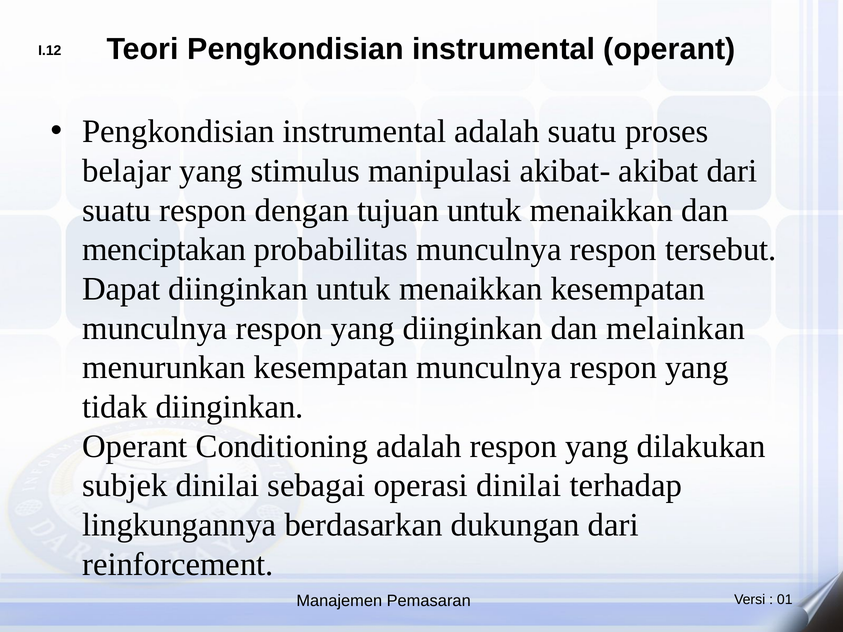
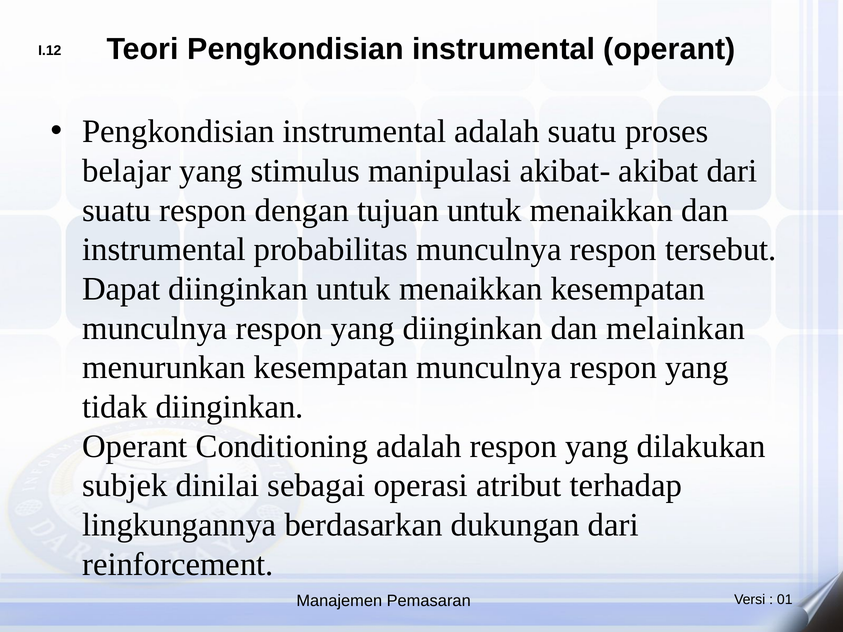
menciptakan: menciptakan -> instrumental (164, 250)
operasi dinilai: dinilai -> atribut (519, 486)
